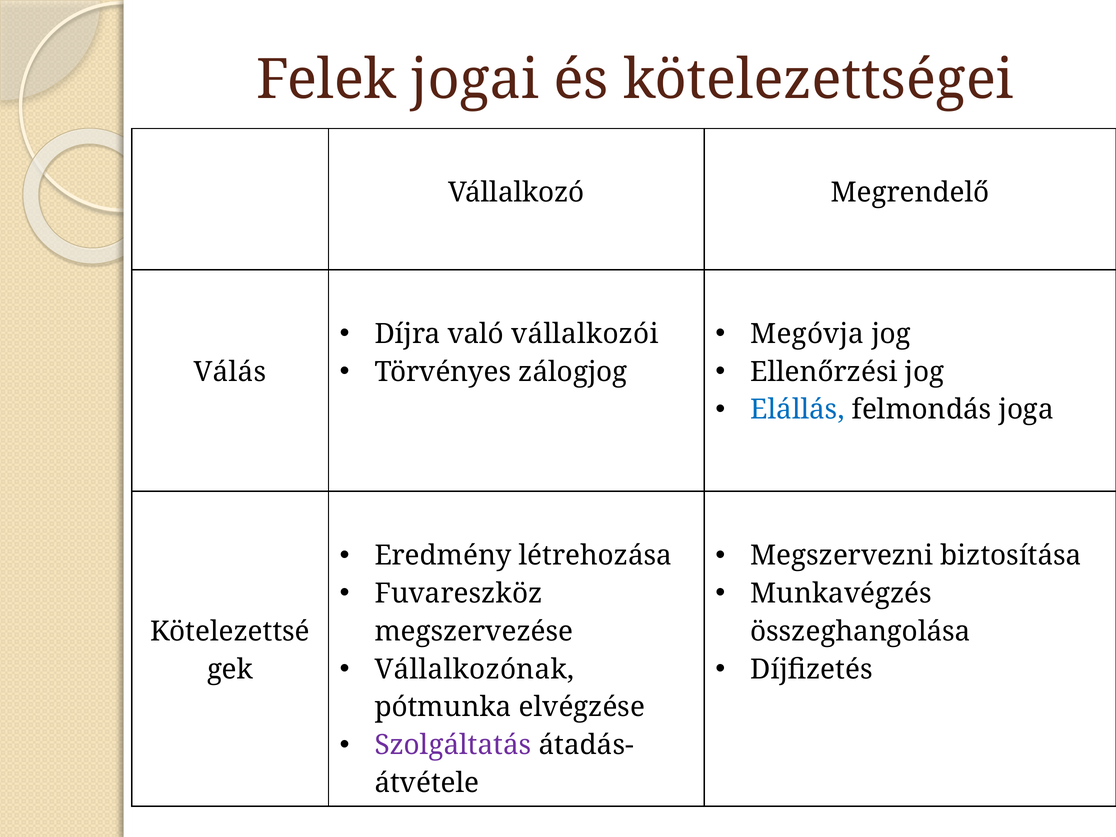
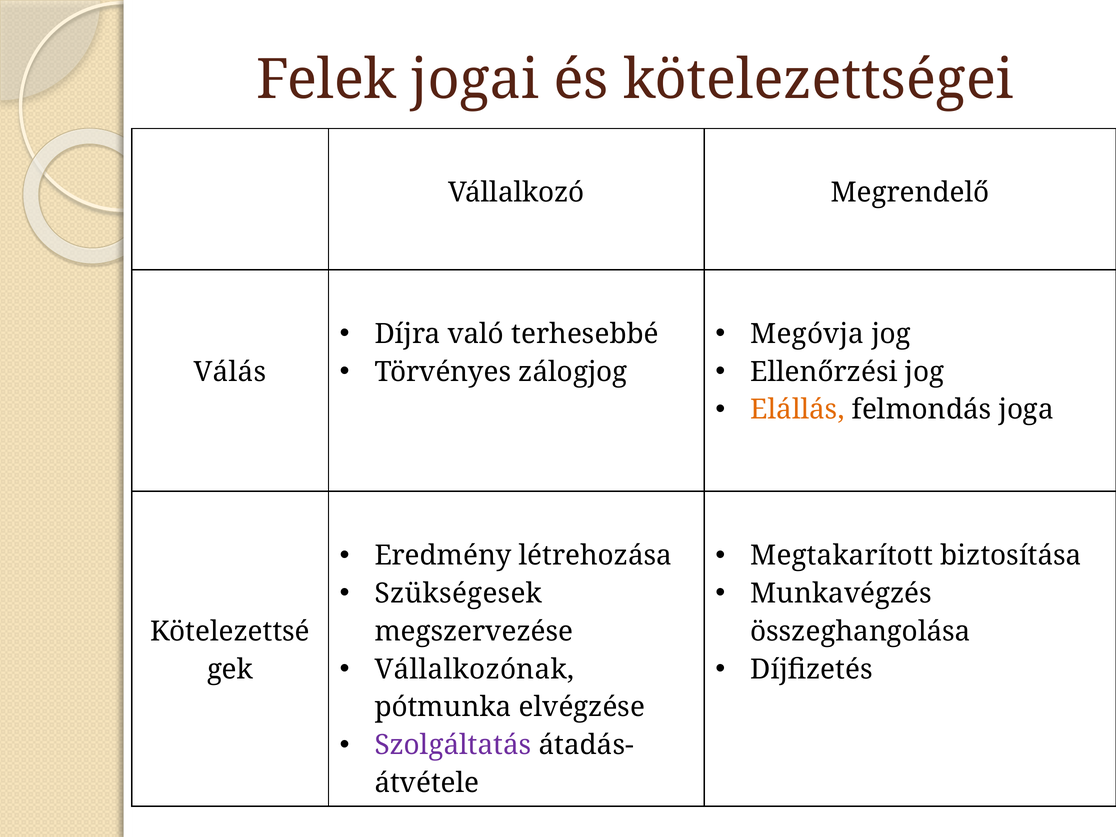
vállalkozói: vállalkozói -> terhesebbé (585, 334)
Elállás colour: blue -> orange (797, 410)
Megszervezni: Megszervezni -> Megtakarított (842, 555)
Fuvareszköz: Fuvareszköz -> Szükségesek (458, 593)
